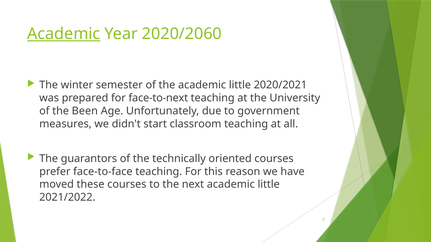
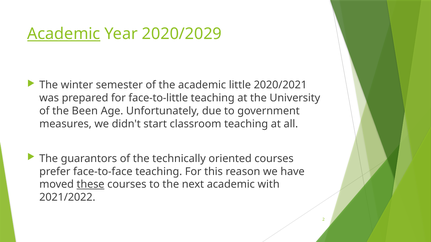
2020/2060: 2020/2060 -> 2020/2029 (182, 34)
face-to-next: face-to-next -> face-to-little (158, 98)
these underline: none -> present (91, 185)
next academic little: little -> with (269, 185)
